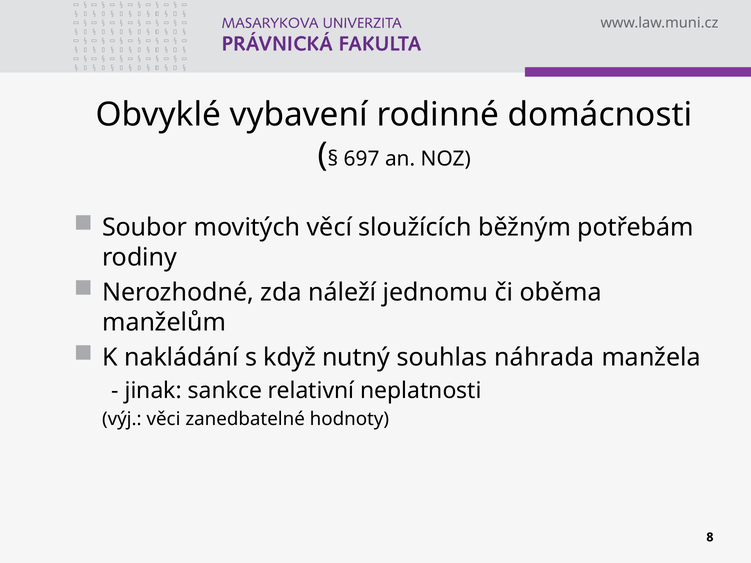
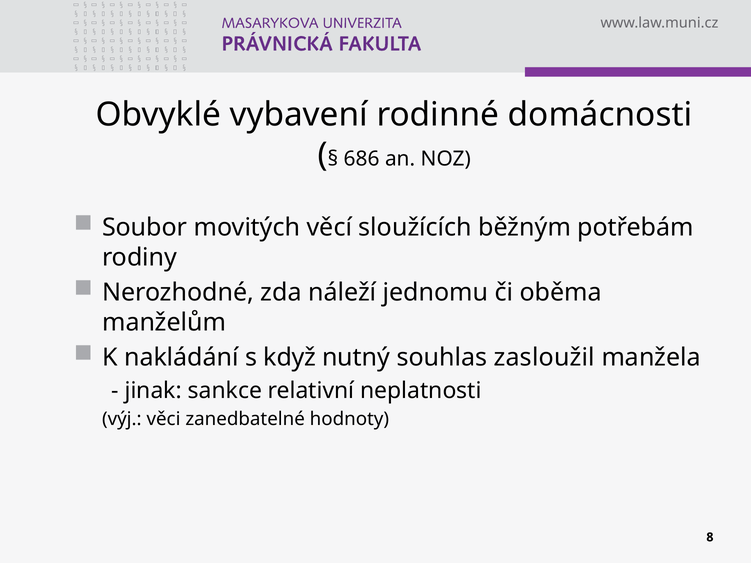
697: 697 -> 686 (362, 159)
náhrada: náhrada -> zasloužil (544, 358)
